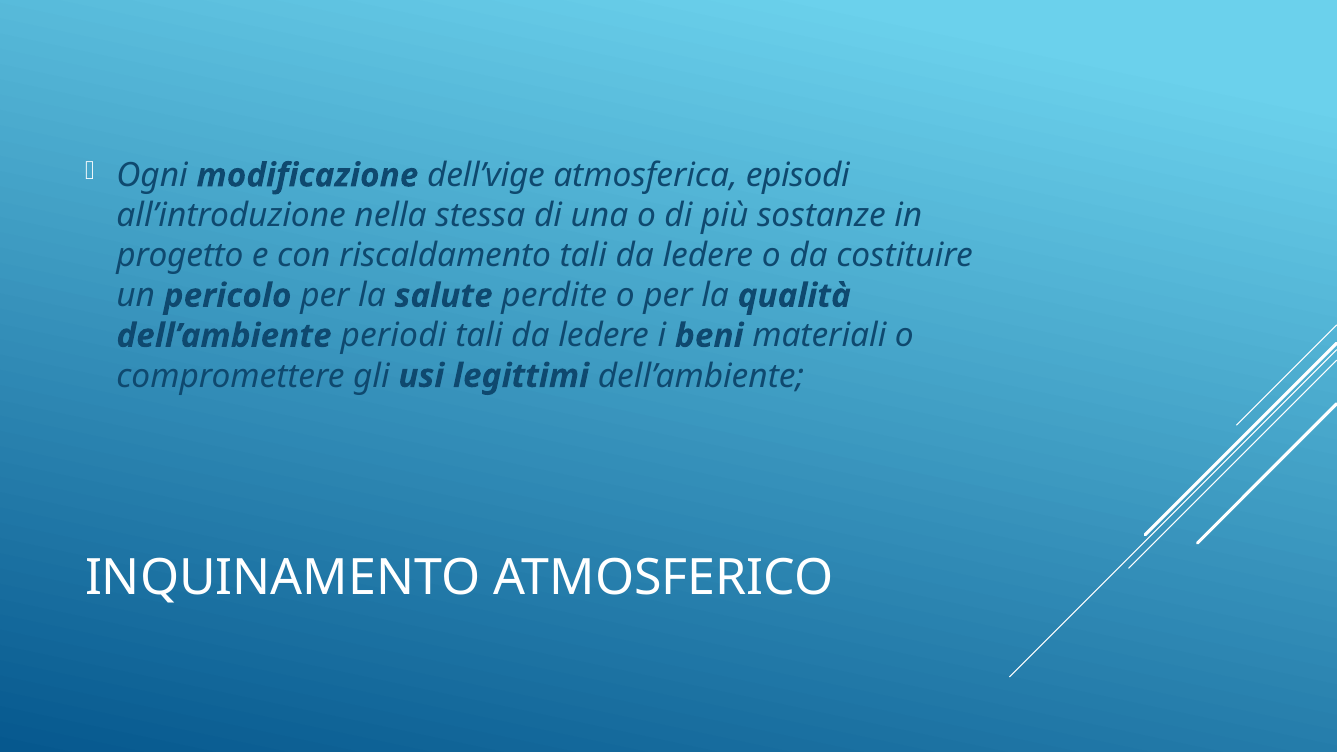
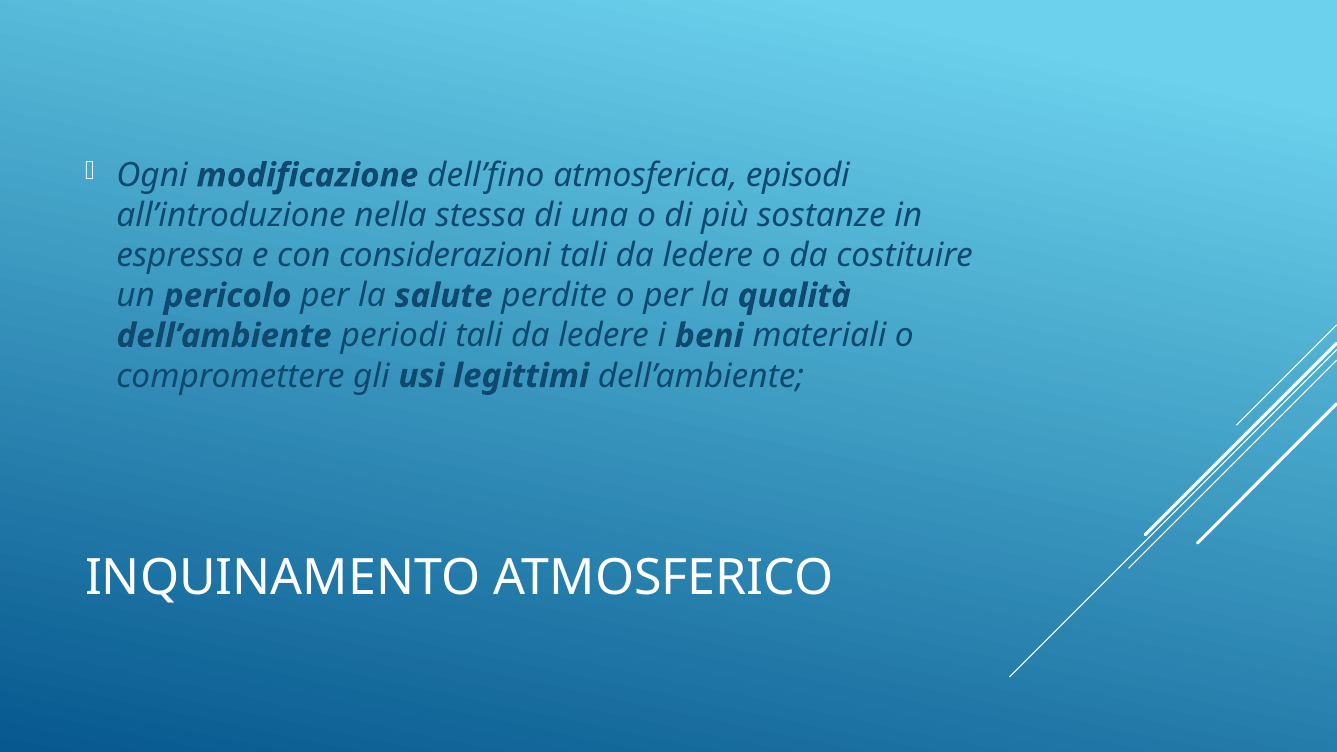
dell’vige: dell’vige -> dell’fino (486, 175)
progetto: progetto -> espressa (180, 256)
riscaldamento: riscaldamento -> considerazioni (445, 256)
